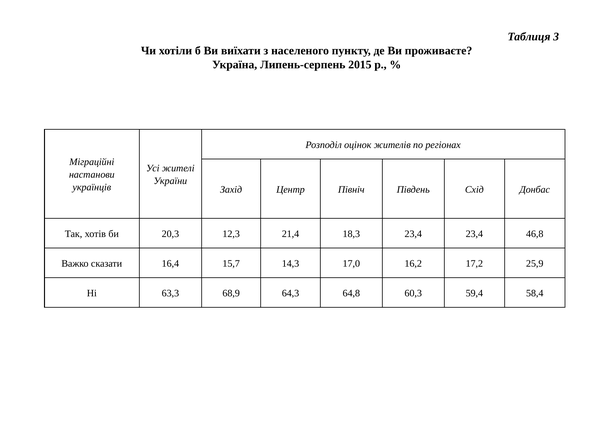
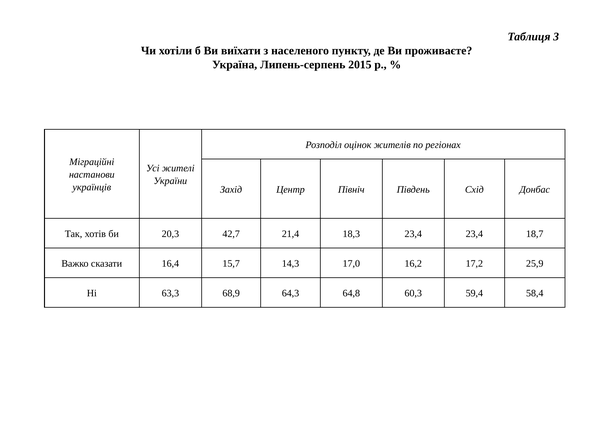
12,3: 12,3 -> 42,7 (231, 234)
46,8: 46,8 -> 18,7 (535, 234)
